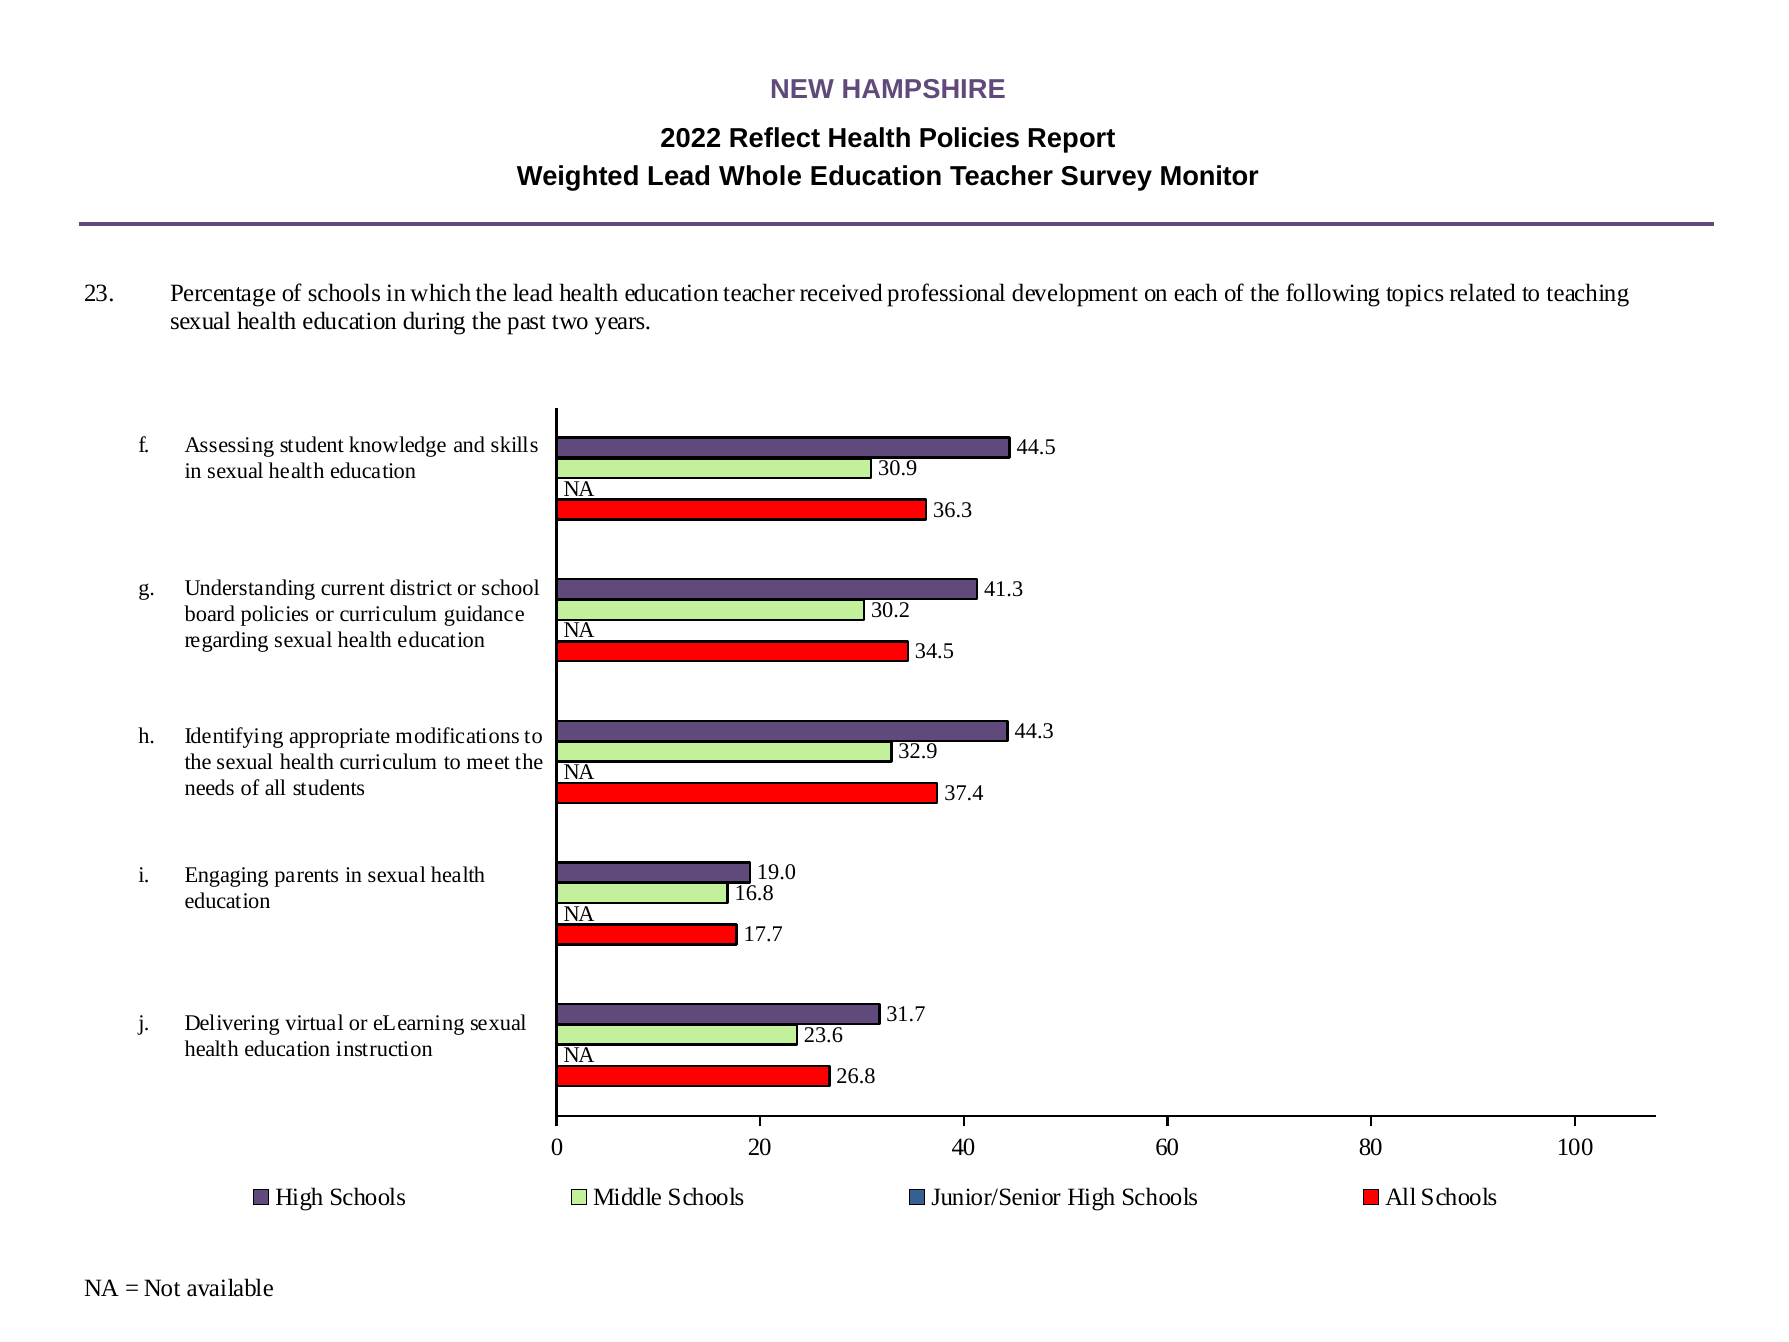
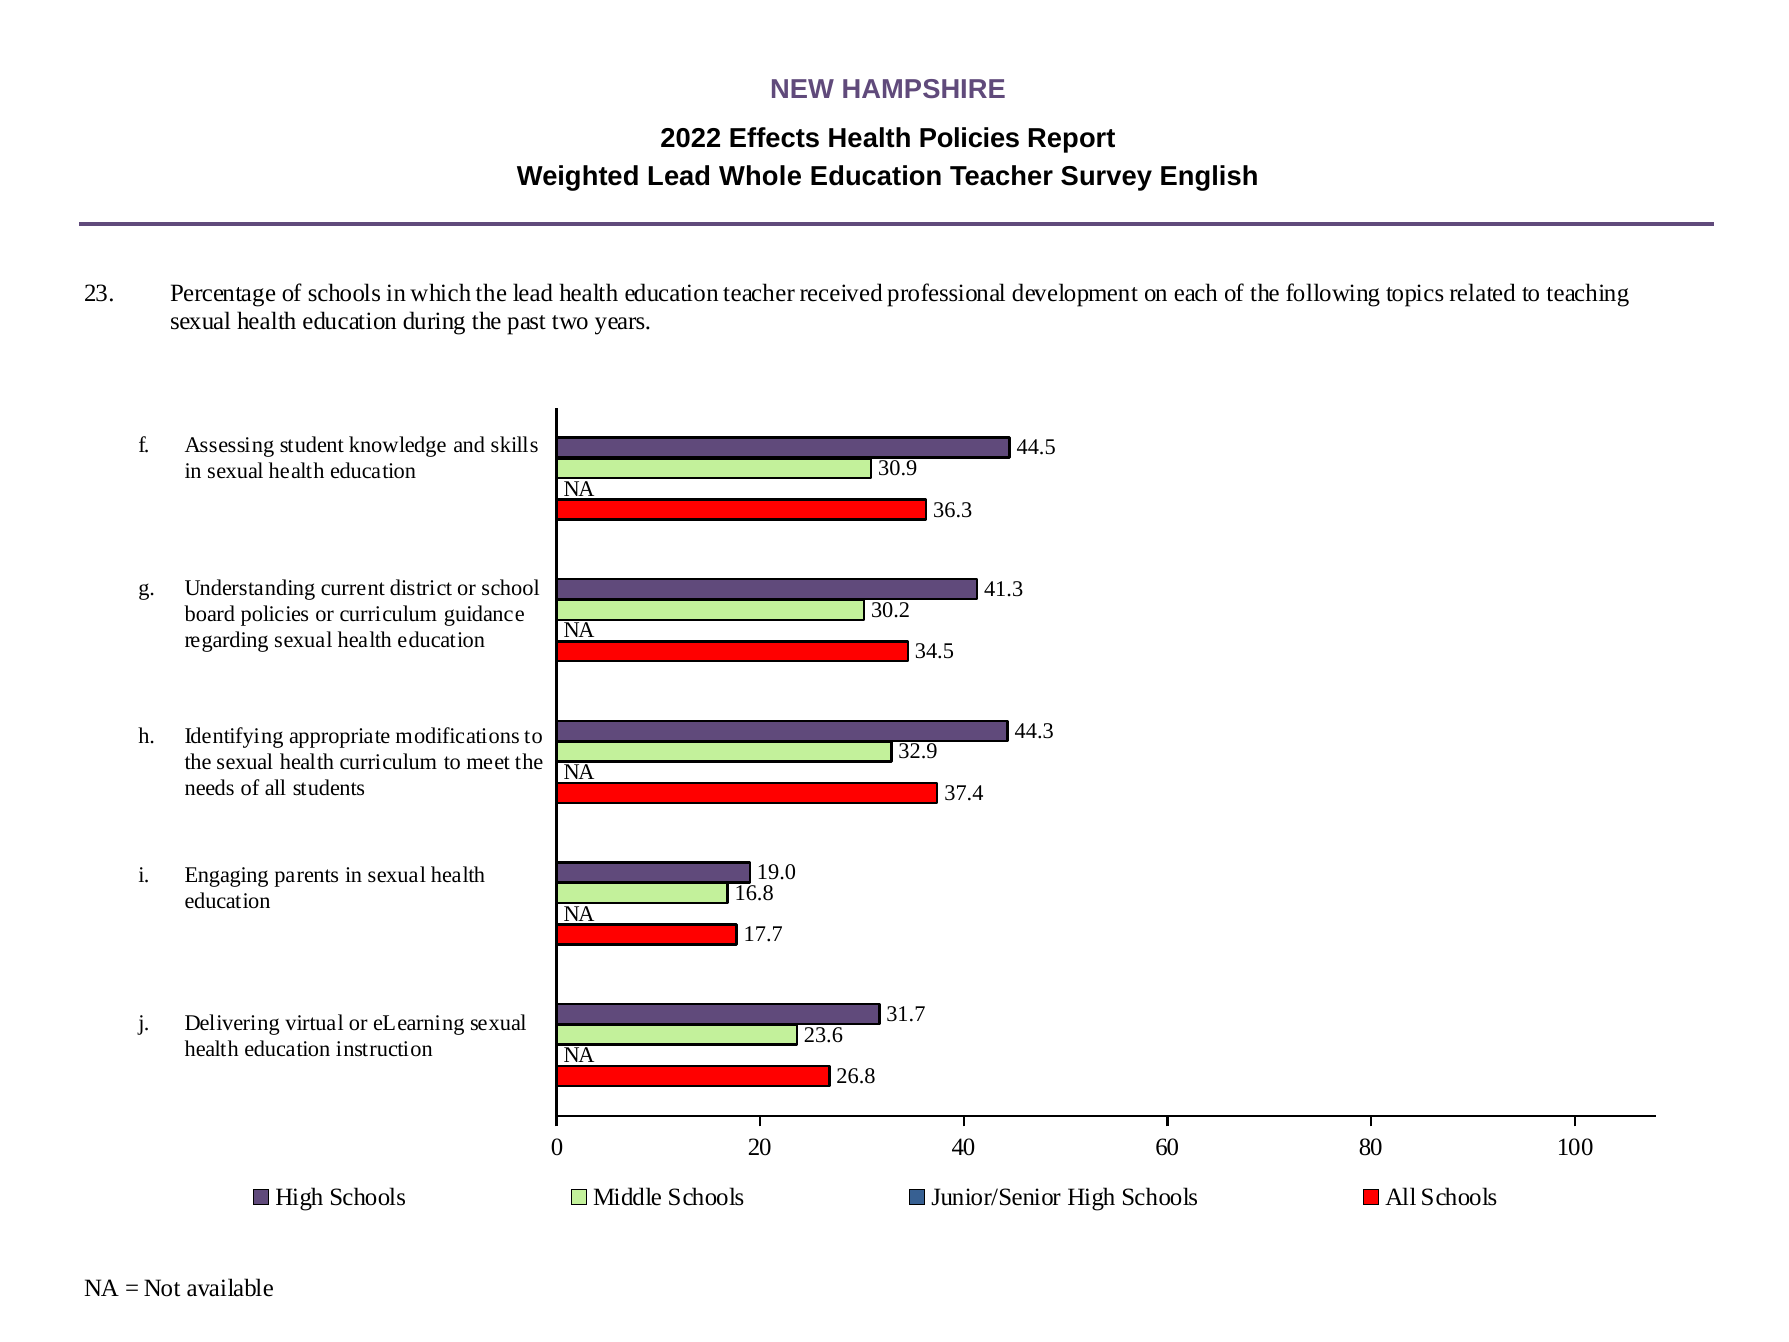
Reflect: Reflect -> Effects (775, 139)
Monitor: Monitor -> English (1209, 176)
